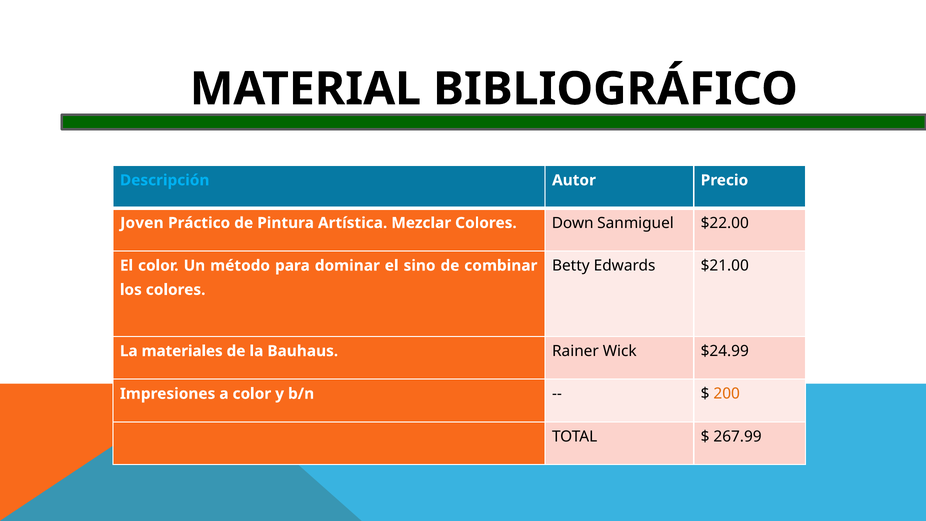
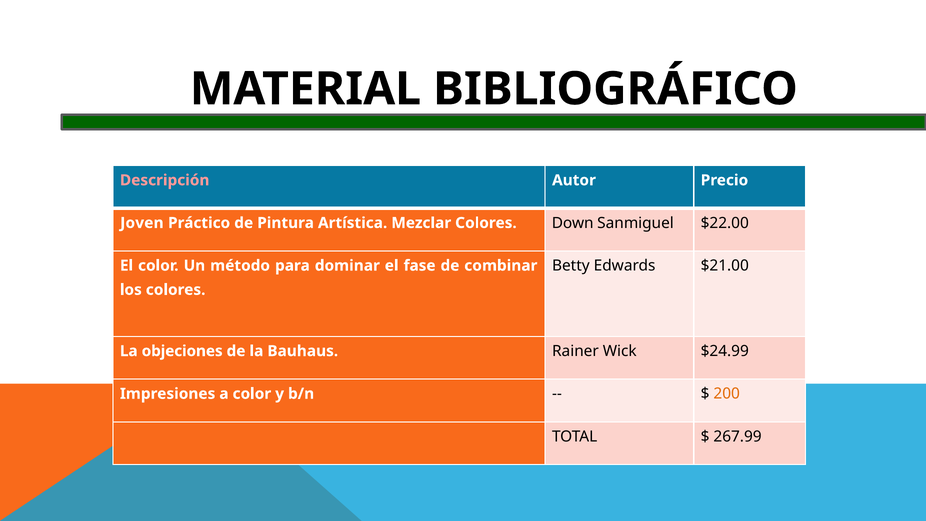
Descripción colour: light blue -> pink (165, 180)
sino: sino -> fase (420, 266)
materiales: materiales -> objeciones (182, 351)
